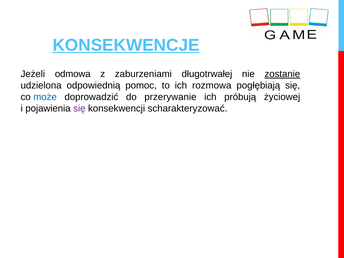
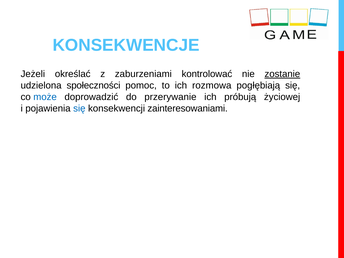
KONSEKWENCJE underline: present -> none (126, 45)
odmowa: odmowa -> określać (73, 74)
długotrwałej: długotrwałej -> kontrolować (207, 74)
odpowiednią: odpowiednią -> społeczności (94, 86)
się colour: purple -> blue (79, 108)
scharakteryzować: scharakteryzować -> zainteresowaniami (188, 108)
